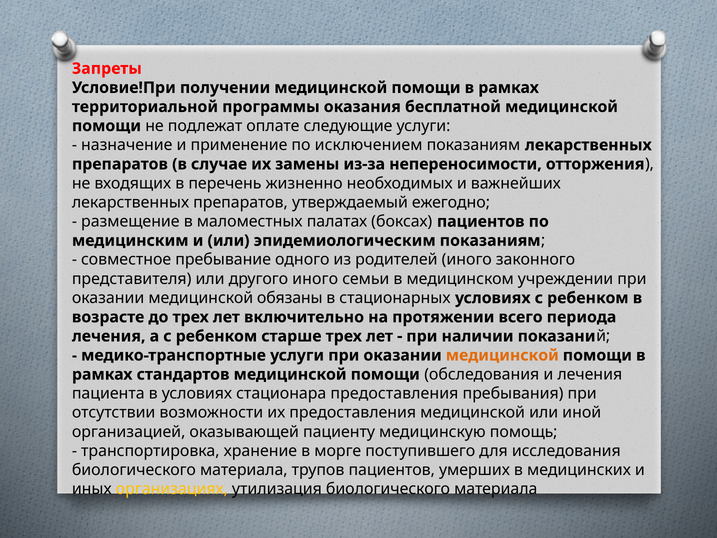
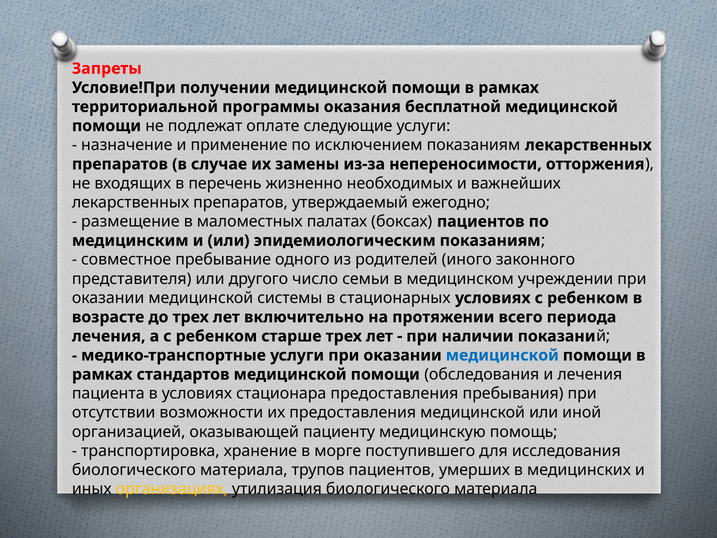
другого иного: иного -> число (315, 279)
обязаны: обязаны -> системы (290, 298)
медицинской colour: orange -> blue (502, 355)
